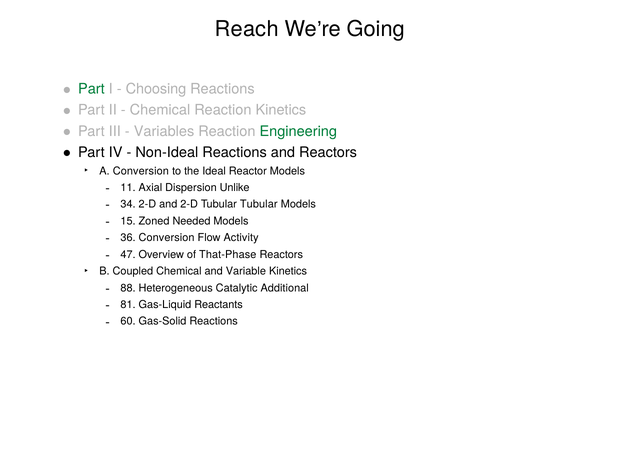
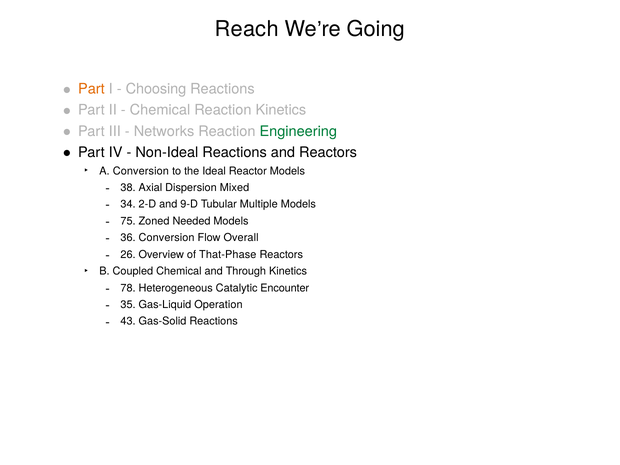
Part colour: green -> orange (91, 89)
Variables: Variables -> Networks (164, 131)
11: 11 -> 38 (128, 188)
Unlike: Unlike -> Mixed (235, 188)
and 2-D: 2-D -> 9-D (189, 204)
Tubular Tubular: Tubular -> Multiple (259, 204)
15: 15 -> 75 (128, 221)
Activity: Activity -> Overall (241, 238)
47: 47 -> 26 (128, 255)
Variable: Variable -> Through (246, 271)
88: 88 -> 78 (128, 288)
Additional: Additional -> Encounter (285, 288)
81: 81 -> 35 (128, 305)
Reactants: Reactants -> Operation (218, 305)
60: 60 -> 43 (128, 321)
